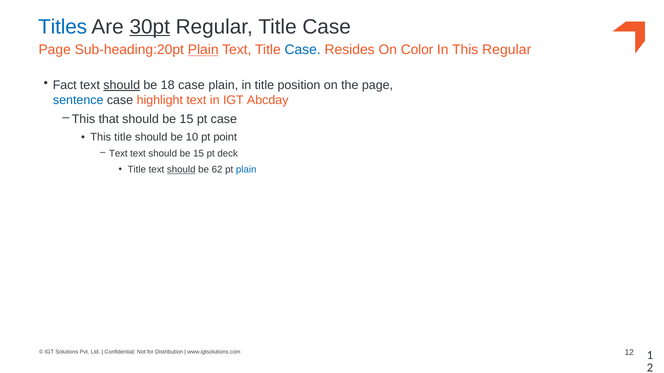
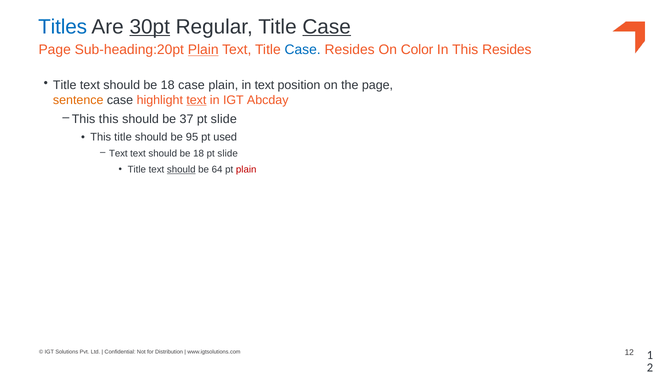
Case underline: none -> present (327, 27)
This Regular: Regular -> Resides (507, 50)
Fact: Fact -> Title (65, 85)
should underline: present -> none (122, 85)
in title: title -> text (264, 85)
sentence colour: blue -> orange (78, 100)
text underline: none -> present (196, 100)
This that: that -> this (109, 119)
15: 15 -> 37 (187, 119)
case: case -> slide (224, 119)
10: 10 -> 95 (192, 137)
point: point -> used (225, 137)
15: 15 -> 18 (199, 154)
deck: deck -> slide (228, 154)
62: 62 -> 64 (217, 170)
plain colour: blue -> red (246, 170)
